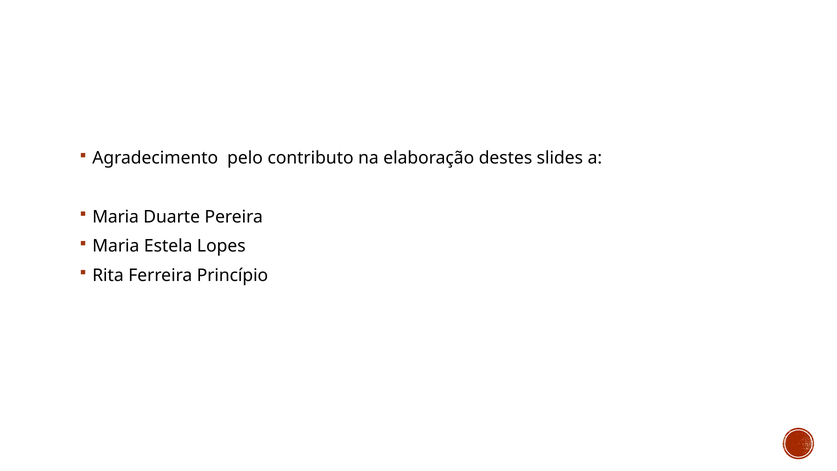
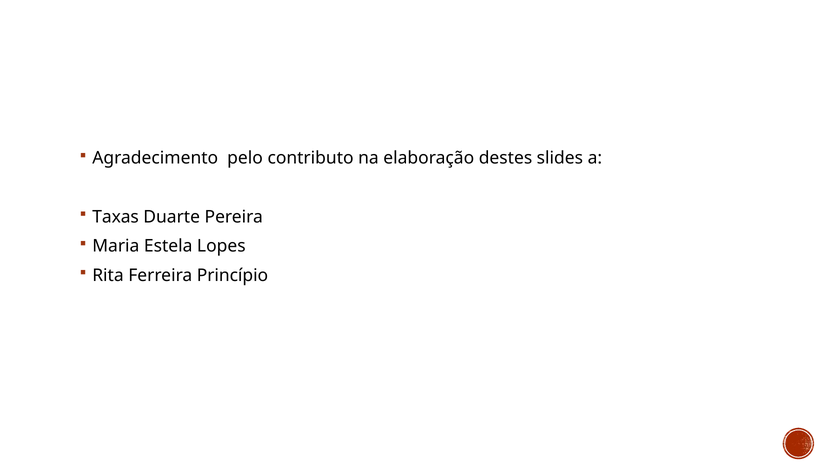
Maria: Maria -> Taxas (116, 217)
